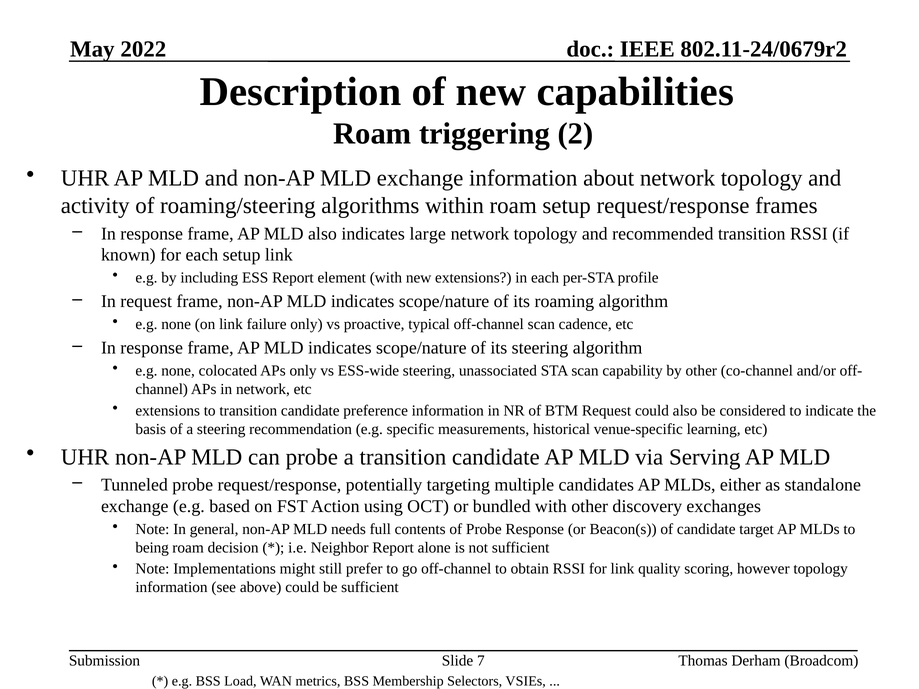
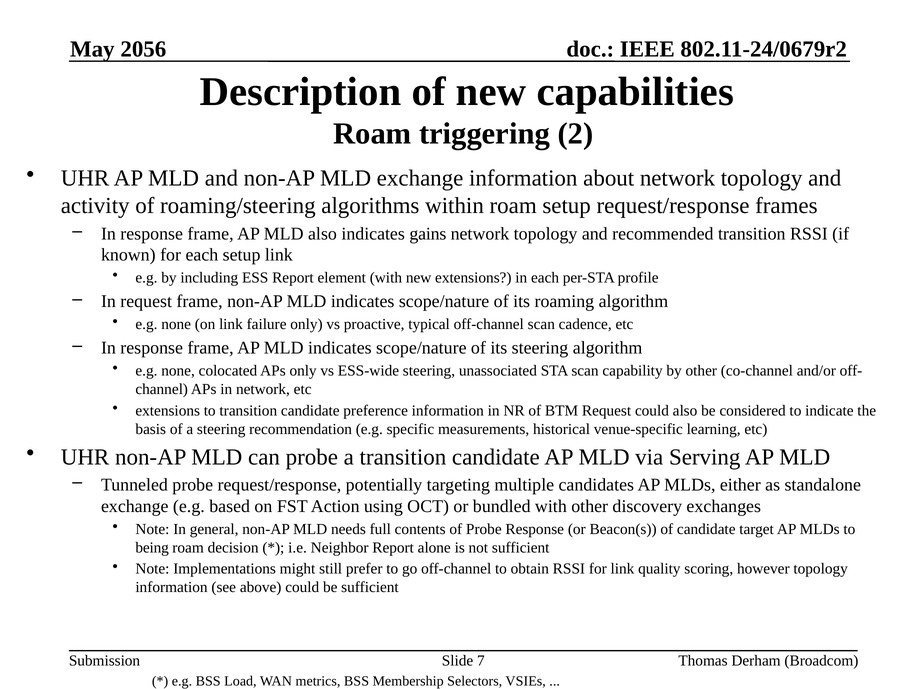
2022: 2022 -> 2056 (143, 49)
large: large -> gains (428, 234)
